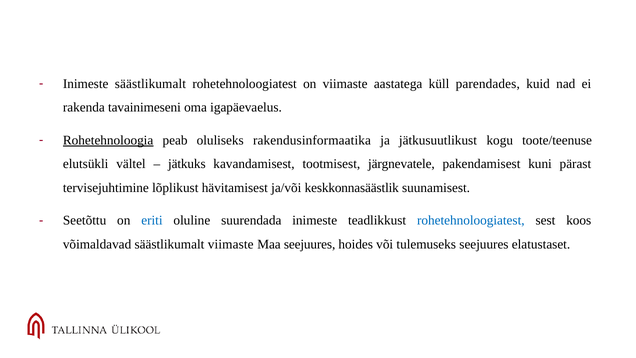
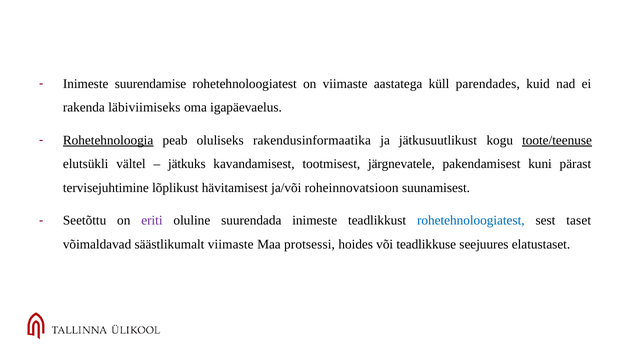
Inimeste säästlikumalt: säästlikumalt -> suurendamise (150, 84)
tavainimeseni: tavainimeseni -> läbiviimiseks (144, 107)
toote/teenuse underline: none -> present (557, 140)
keskkonnasäästlik: keskkonnasäästlik -> roheinnovatsioon (352, 188)
eriti colour: blue -> purple (152, 220)
koos: koos -> taset (579, 220)
Maa seejuures: seejuures -> protsessi (310, 244)
tulemuseks: tulemuseks -> teadlikkuse (426, 244)
